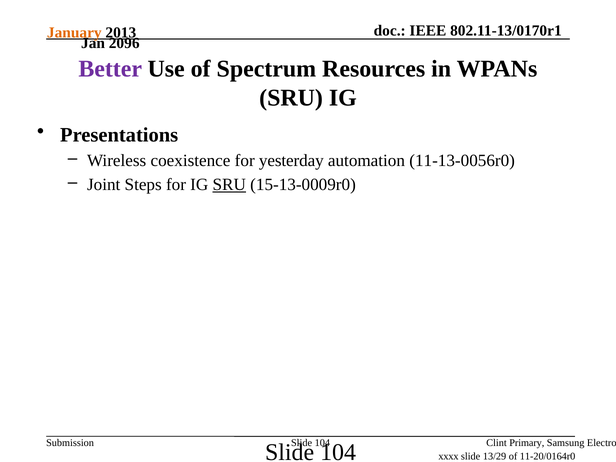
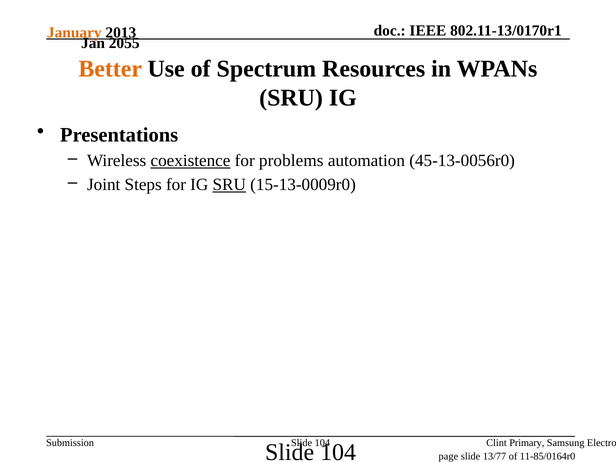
2096: 2096 -> 2055 (124, 43)
Better colour: purple -> orange (110, 69)
coexistence underline: none -> present (190, 161)
yesterday: yesterday -> problems (291, 161)
11-13-0056r0: 11-13-0056r0 -> 45-13-0056r0 (462, 161)
xxxx: xxxx -> page (448, 457)
13/29: 13/29 -> 13/77 (495, 457)
11-20/0164r0: 11-20/0164r0 -> 11-85/0164r0 (548, 457)
